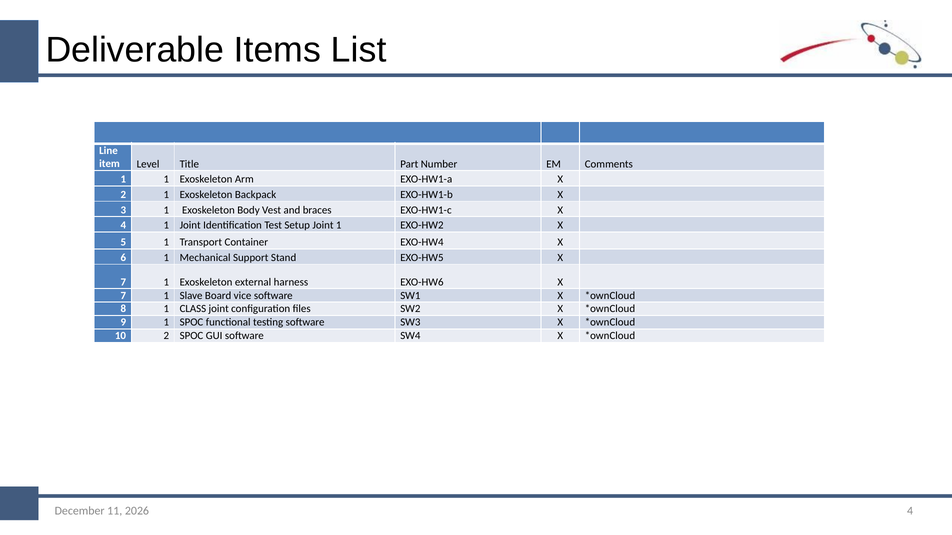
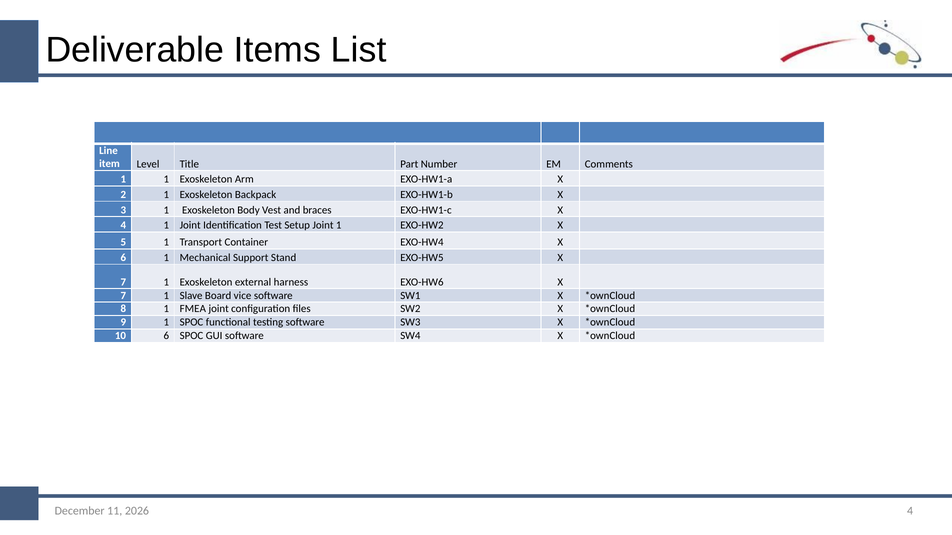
CLASS: CLASS -> FMEA (193, 309)
10 2: 2 -> 6 (166, 336)
